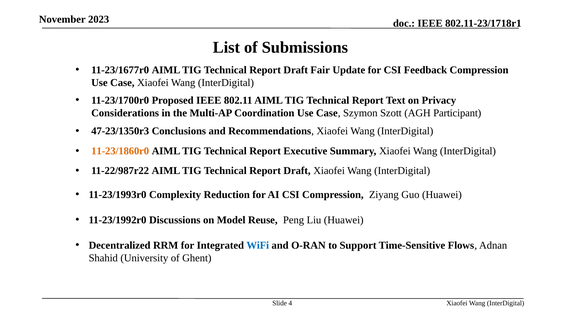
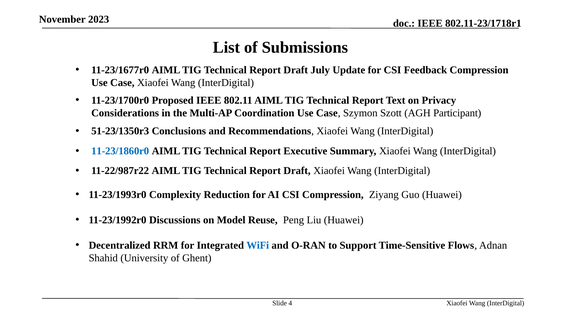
Fair: Fair -> July (320, 70)
47-23/1350r3: 47-23/1350r3 -> 51-23/1350r3 (120, 131)
11-23/1860r0 colour: orange -> blue (120, 151)
